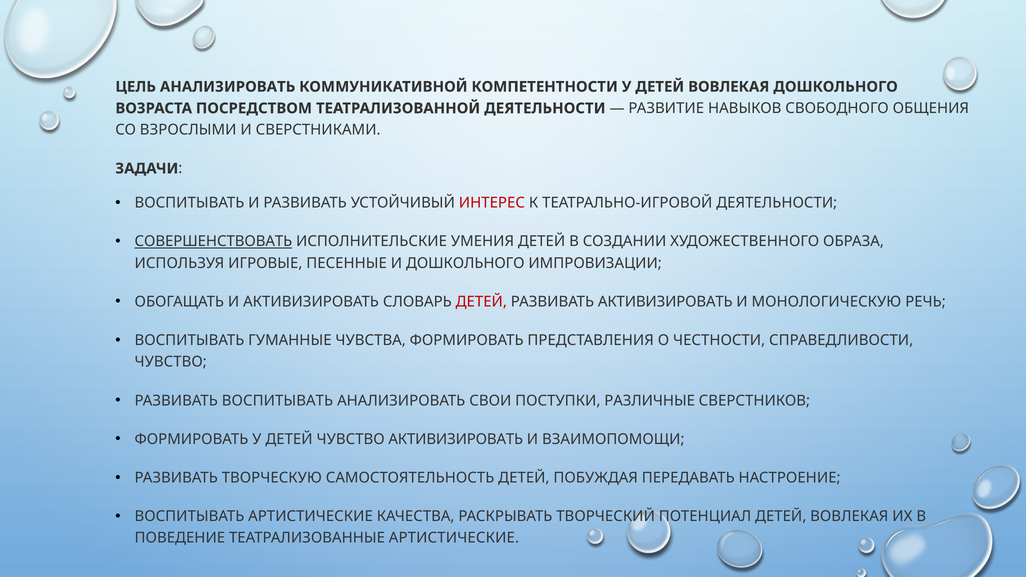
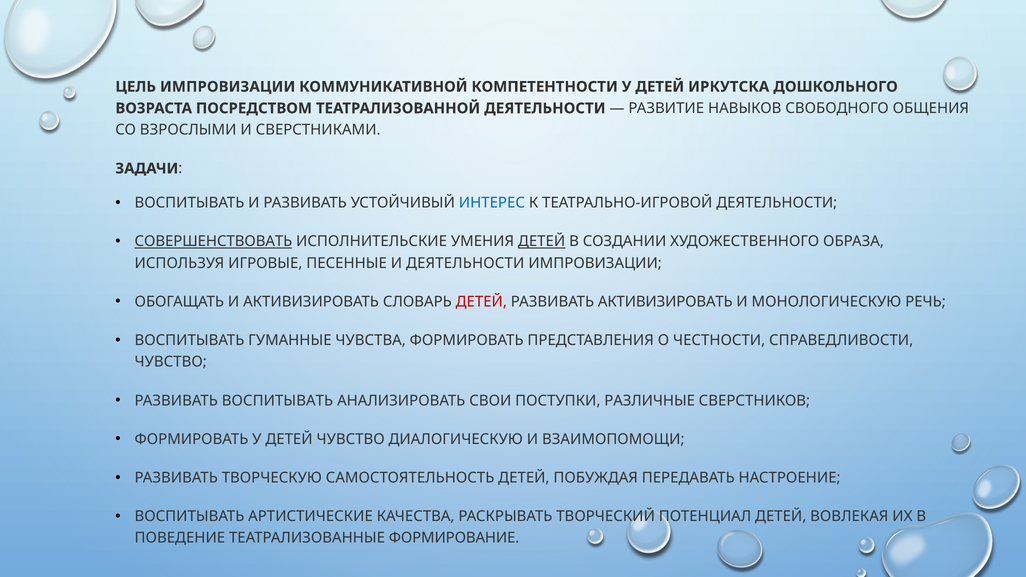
ЦЕЛЬ АНАЛИЗИРОВАТЬ: АНАЛИЗИРОВАТЬ -> ИМПРОВИЗАЦИИ (228, 87)
У ДЕТЕЙ ВОВЛЕКАЯ: ВОВЛЕКАЯ -> ИРКУТСКА (729, 87)
ИНТЕРЕС colour: red -> blue (492, 203)
ДЕТЕЙ underline: none -> present (542, 242)
И ДОШКОЛЬНОГО: ДОШКОЛЬНОГО -> ДЕЯТЕЛЬНОСТИ (465, 263)
ЧУВСТВО АКТИВИЗИРОВАТЬ: АКТИВИЗИРОВАТЬ -> ДИАЛОГИЧЕСКУЮ (456, 439)
ТЕАТРАЛИЗОВАННЫЕ АРТИСТИЧЕСКИЕ: АРТИСТИЧЕСКИЕ -> ФОРМИРОВАНИЕ (454, 538)
